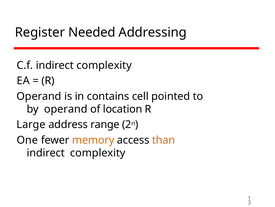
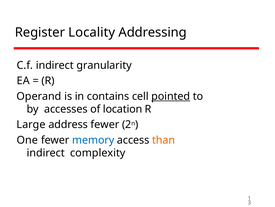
Needed: Needed -> Locality (92, 32)
complexity: complexity -> granularity (104, 65)
pointed underline: none -> present (171, 96)
by operand: operand -> accesses (66, 109)
address range: range -> fewer (105, 124)
memory colour: orange -> blue (93, 140)
